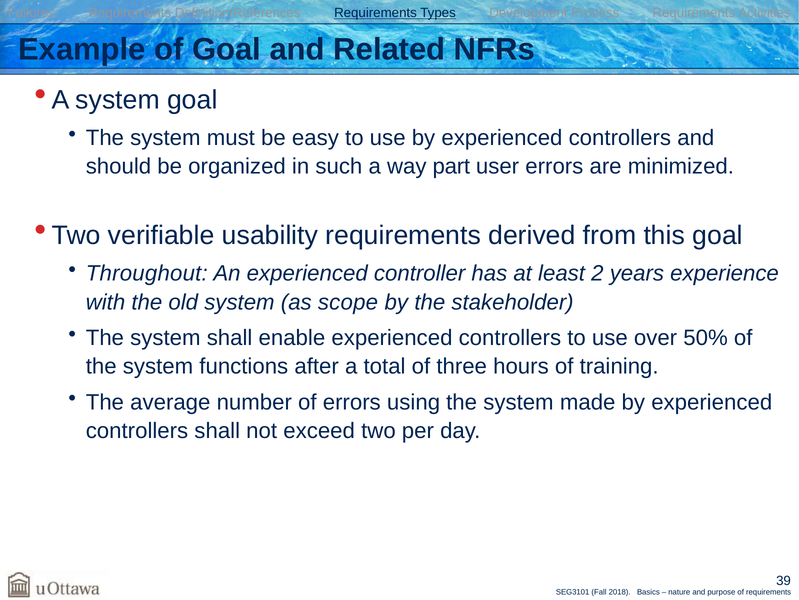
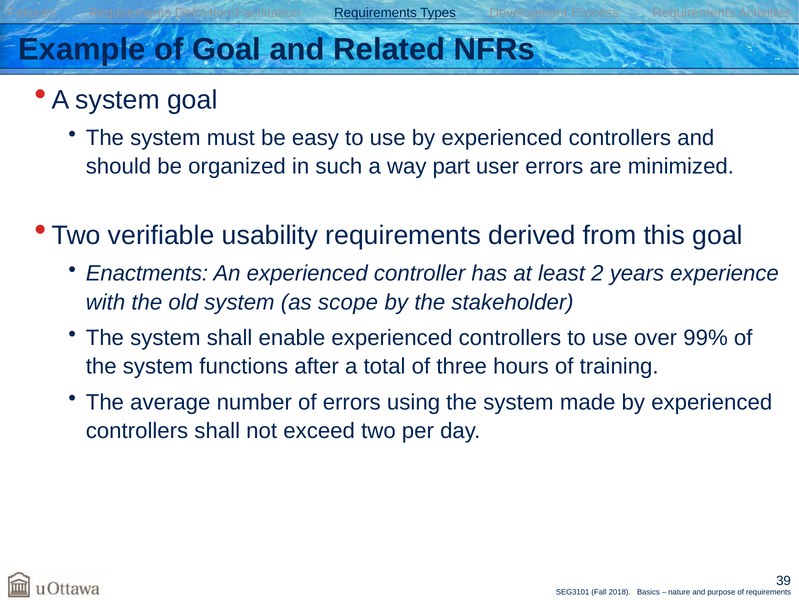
Definition/References: Definition/References -> Definition/Facilitation (238, 13)
Throughout: Throughout -> Enactments (147, 273)
50%: 50% -> 99% (706, 337)
